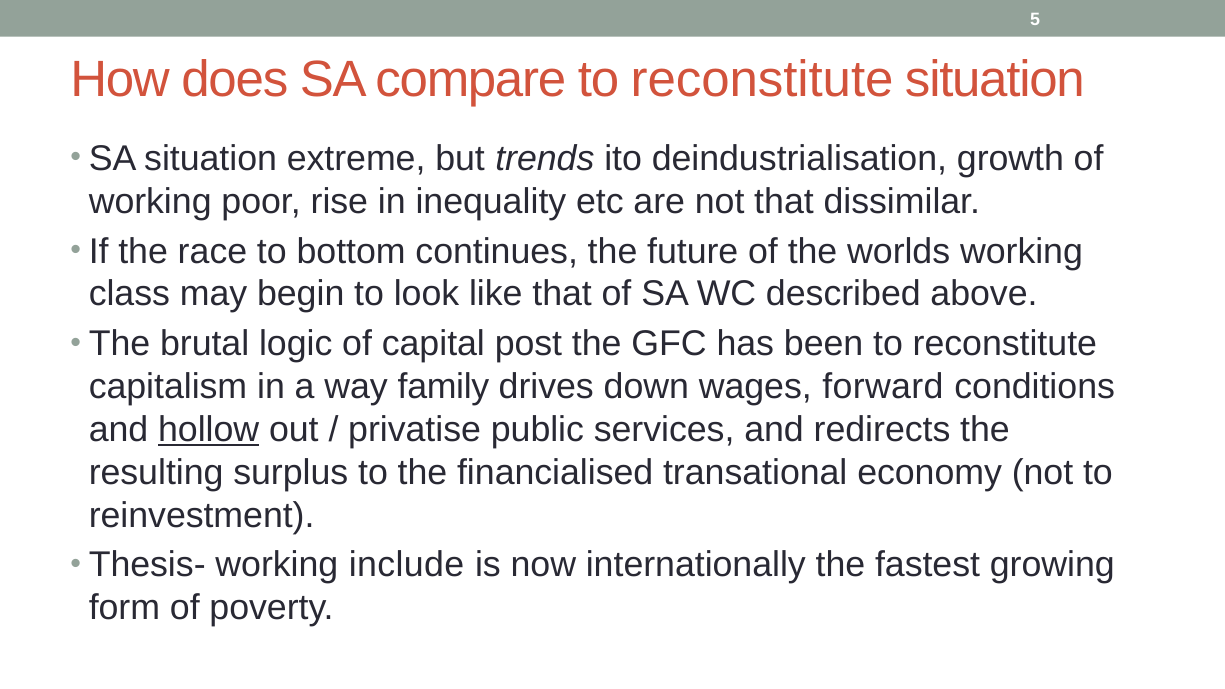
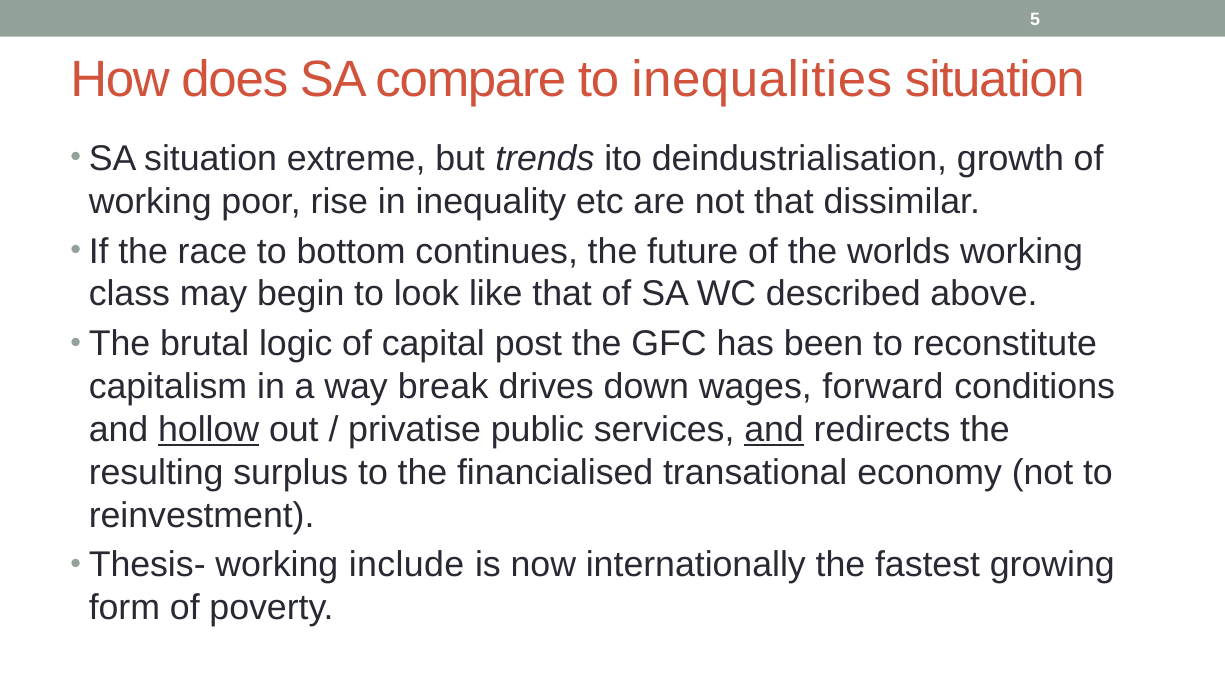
compare to reconstitute: reconstitute -> inequalities (762, 80)
family: family -> break (443, 387)
and underline: none -> present (774, 430)
